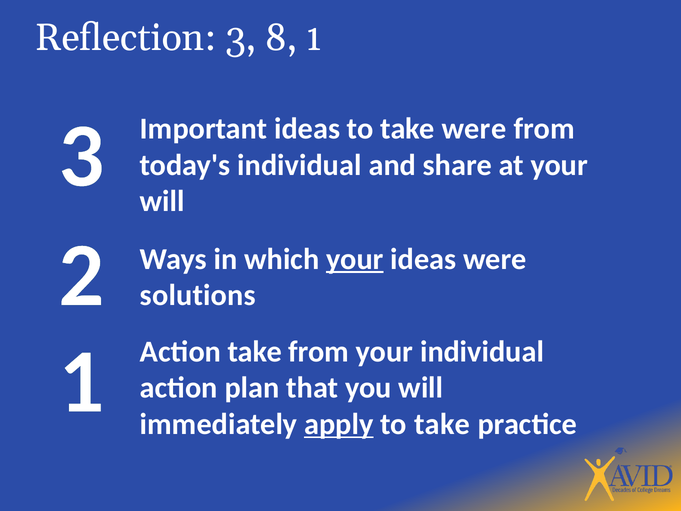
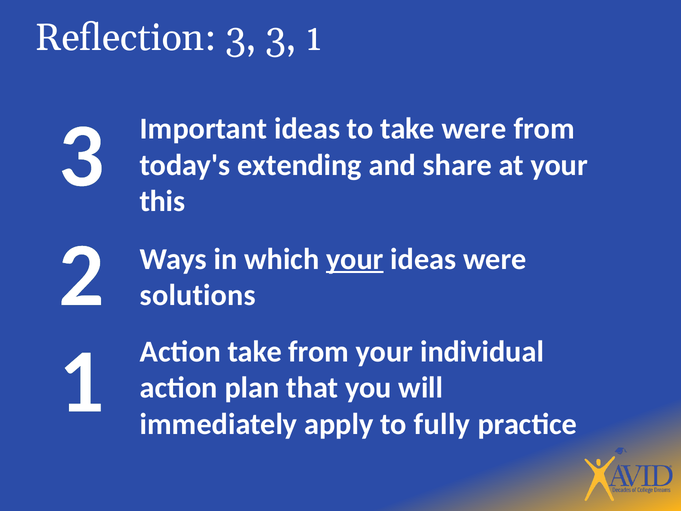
3 8: 8 -> 3 (281, 38)
today's individual: individual -> extending (300, 165)
will: will -> this (162, 201)
apply underline: present -> none (339, 424)
take: take -> fully (442, 424)
